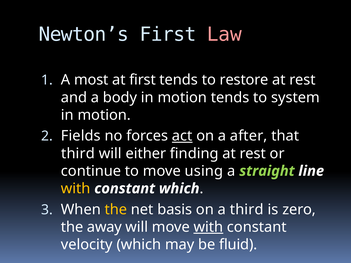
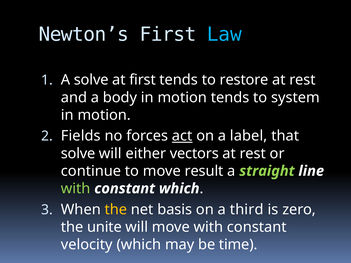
Law colour: pink -> light blue (224, 34)
A most: most -> solve (91, 80)
after: after -> label (249, 136)
third: third -> solve (78, 154)
finding: finding -> vectors (194, 154)
using: using -> result (204, 171)
with colour: yellow -> light green (76, 189)
away: away -> unite (104, 227)
with underline: present -> none (208, 227)
fluid: fluid -> time (238, 245)
